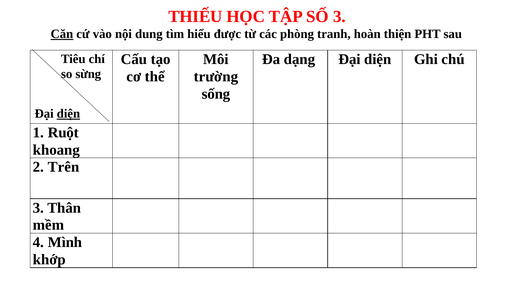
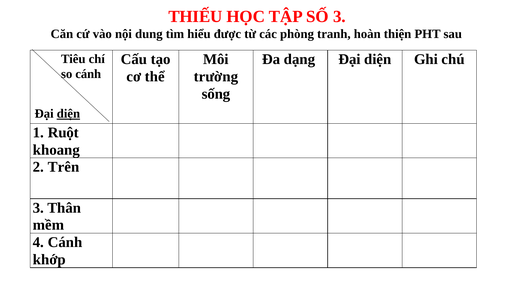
Căn underline: present -> none (62, 34)
so sừng: sừng -> cánh (88, 74)
4 Mình: Mình -> Cánh (65, 242)
